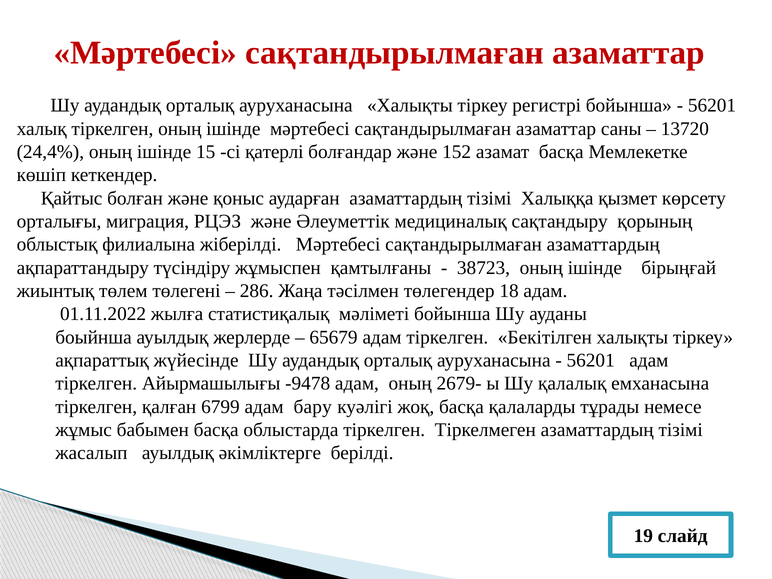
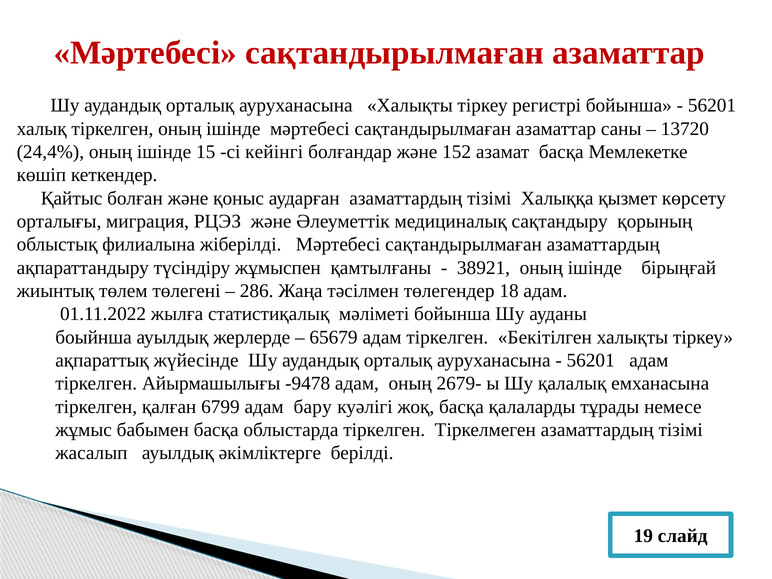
қатерлі: қатерлі -> кейінгі (274, 152)
38723: 38723 -> 38921 (483, 268)
